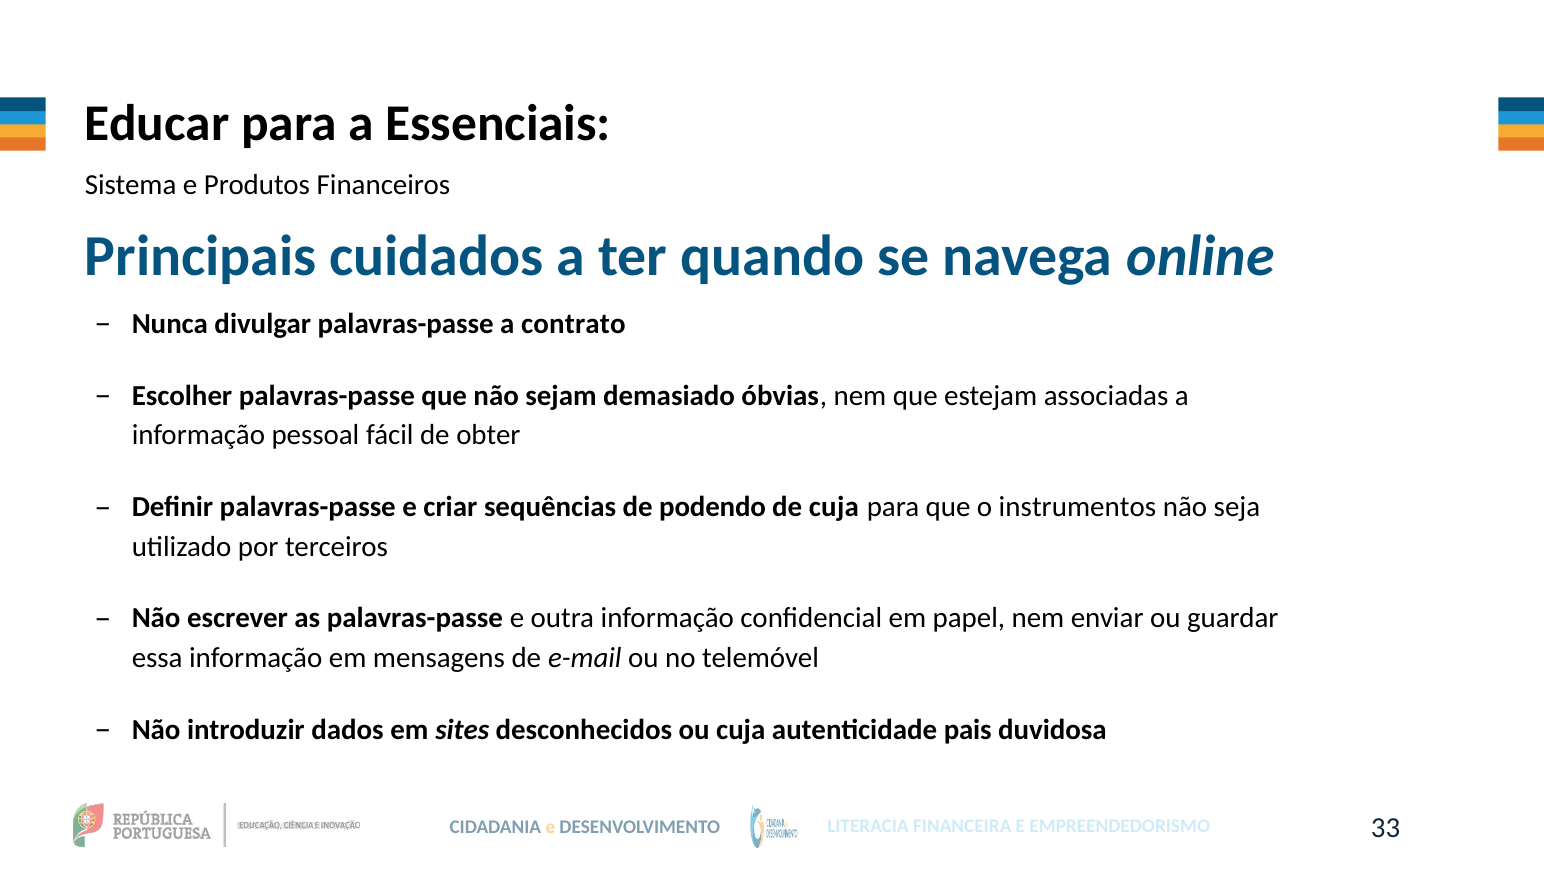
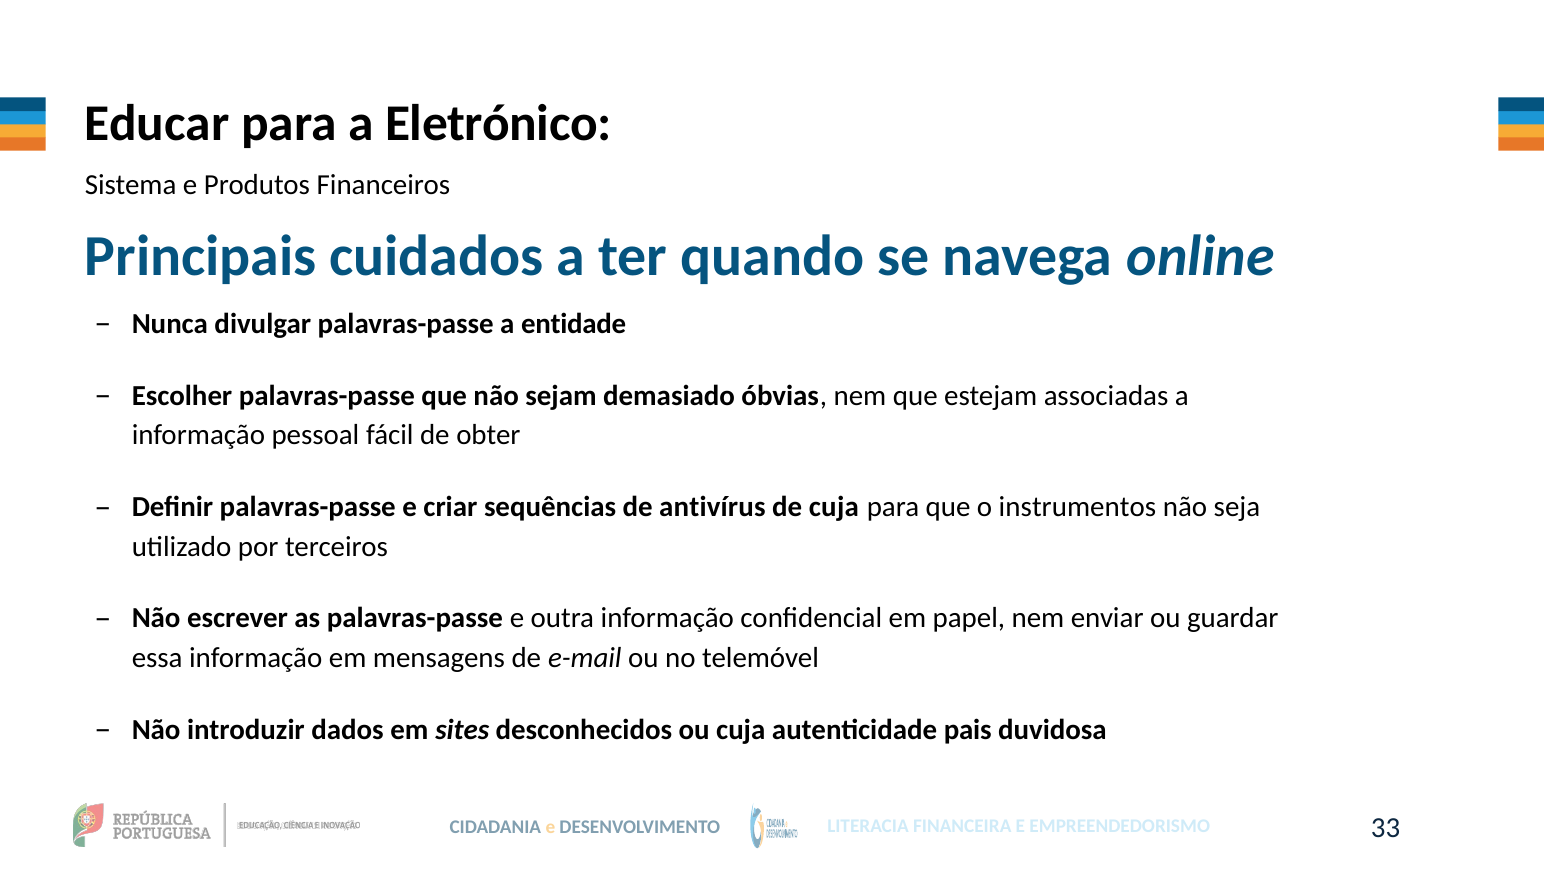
Essenciais: Essenciais -> Eletrónico (498, 124)
contrato: contrato -> entidade (574, 324)
podendo: podendo -> antivírus (712, 507)
